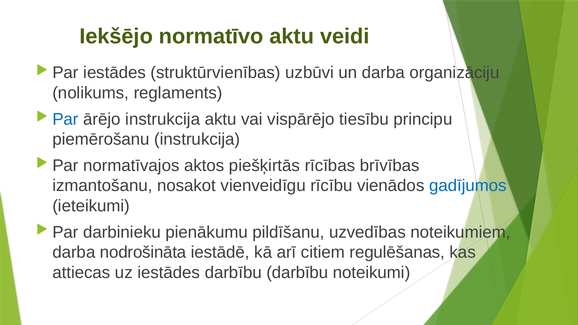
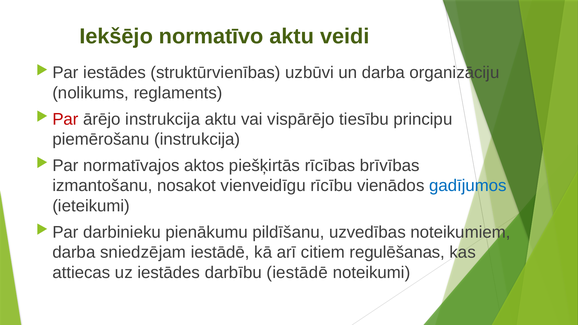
Par colour: blue -> red (65, 119)
nodrošināta: nodrošināta -> sniedzējam (143, 252)
darbību darbību: darbību -> iestādē (297, 273)
